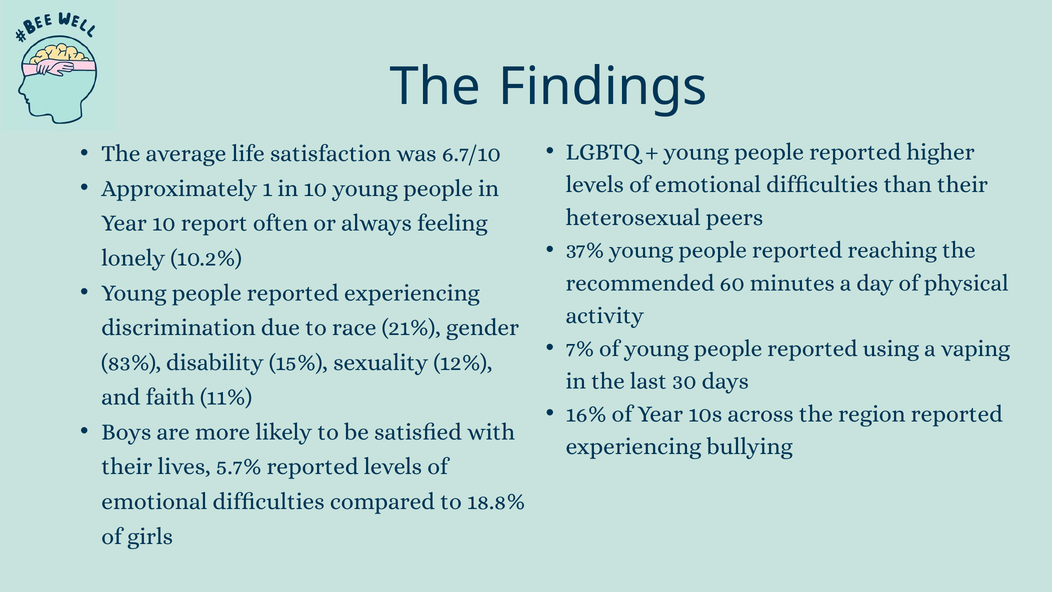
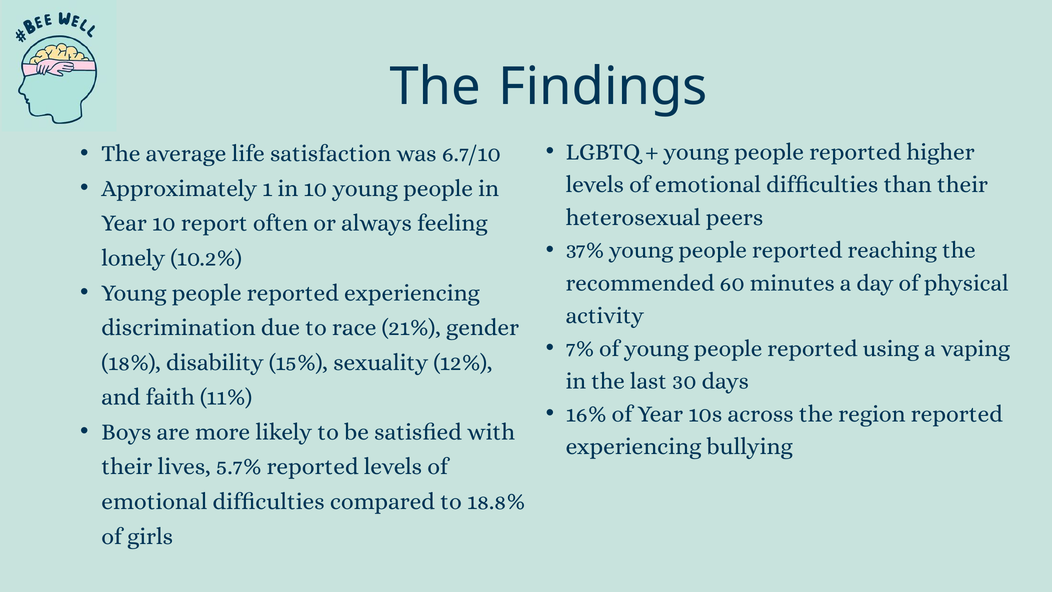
83%: 83% -> 18% (131, 362)
